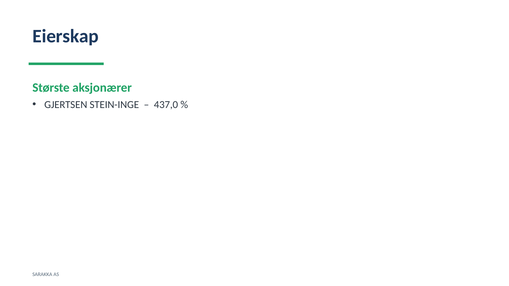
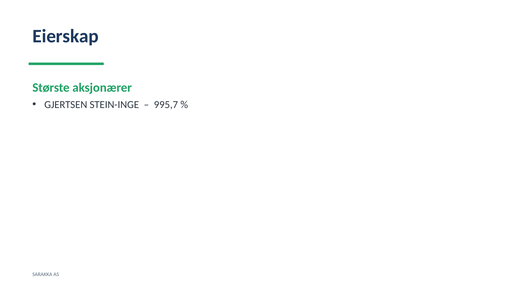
437,0: 437,0 -> 995,7 (166, 105)
